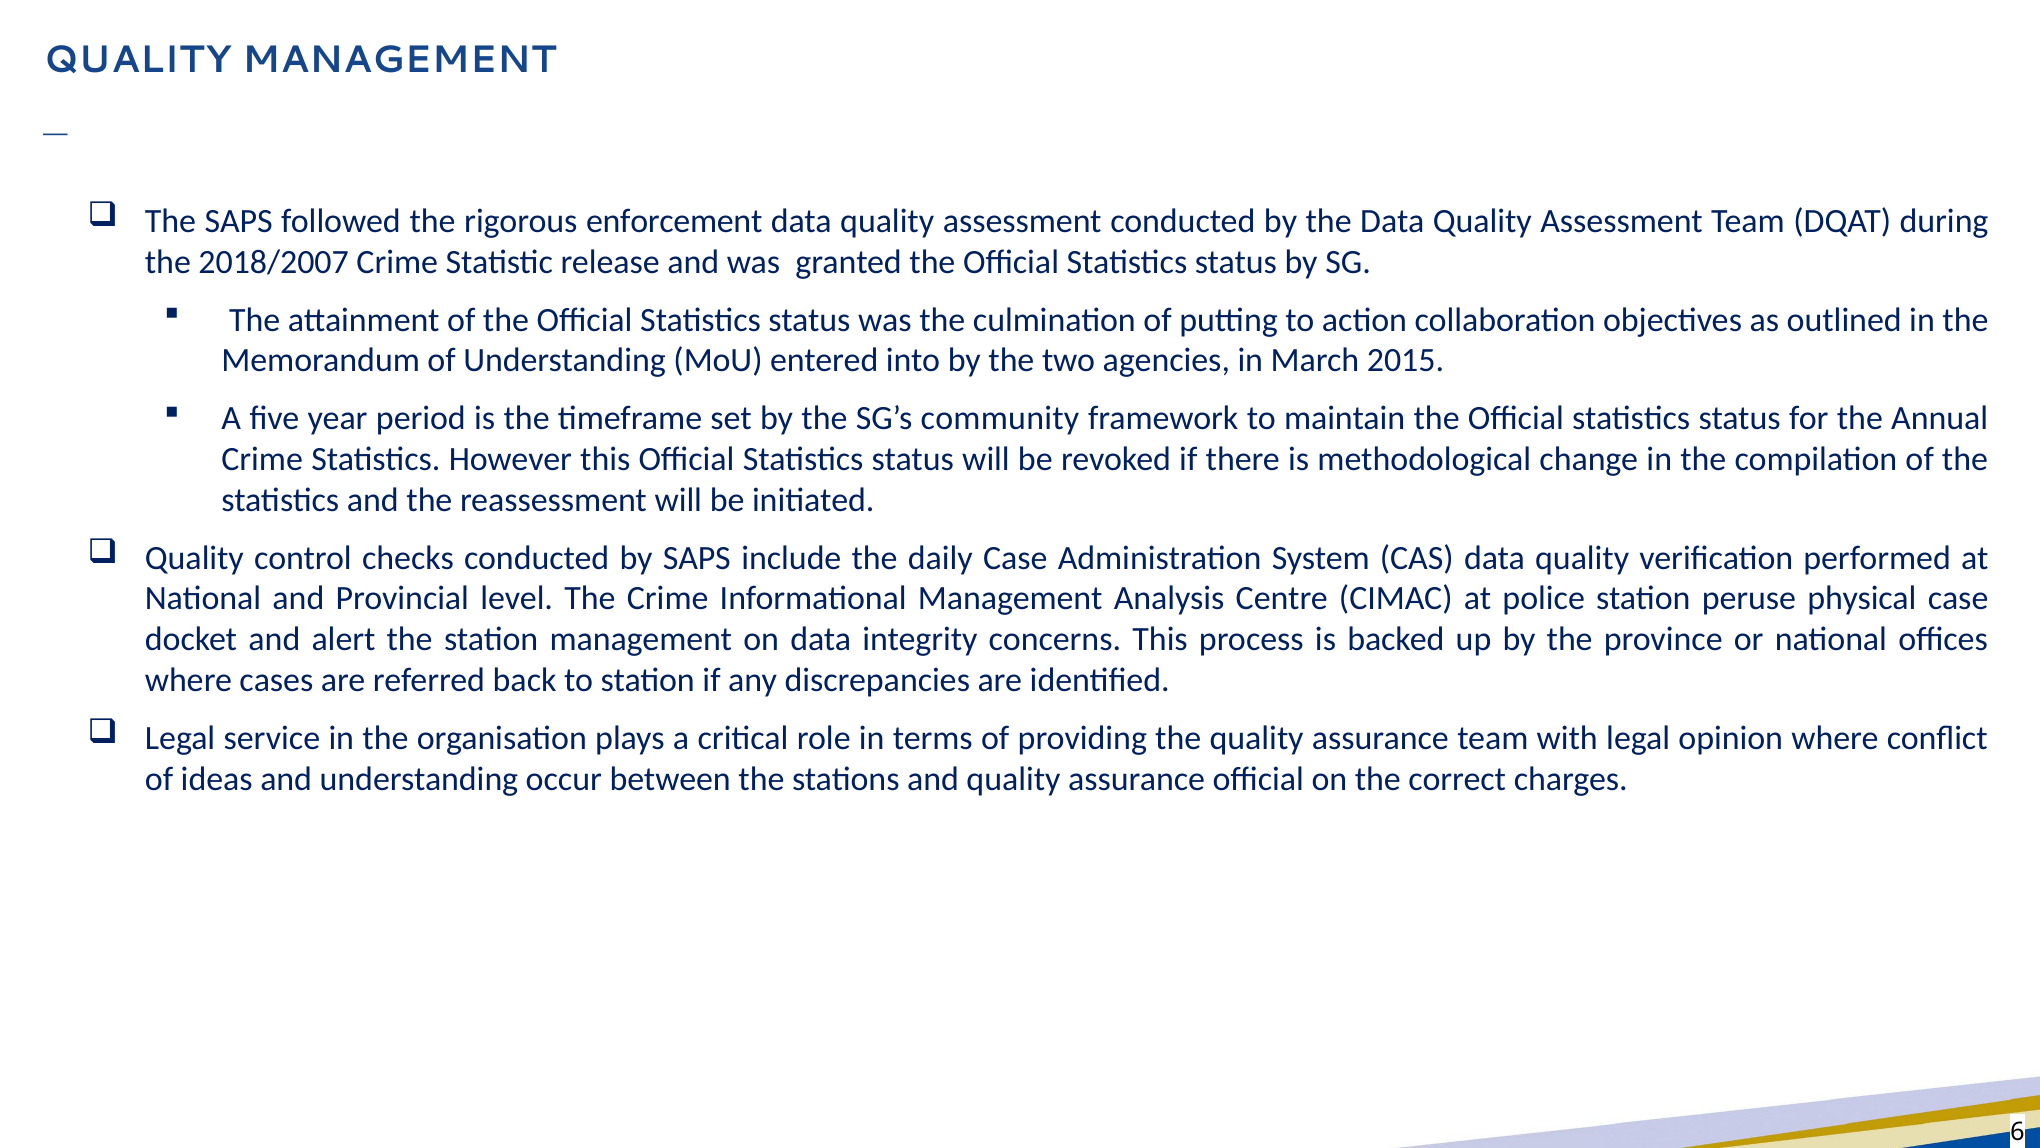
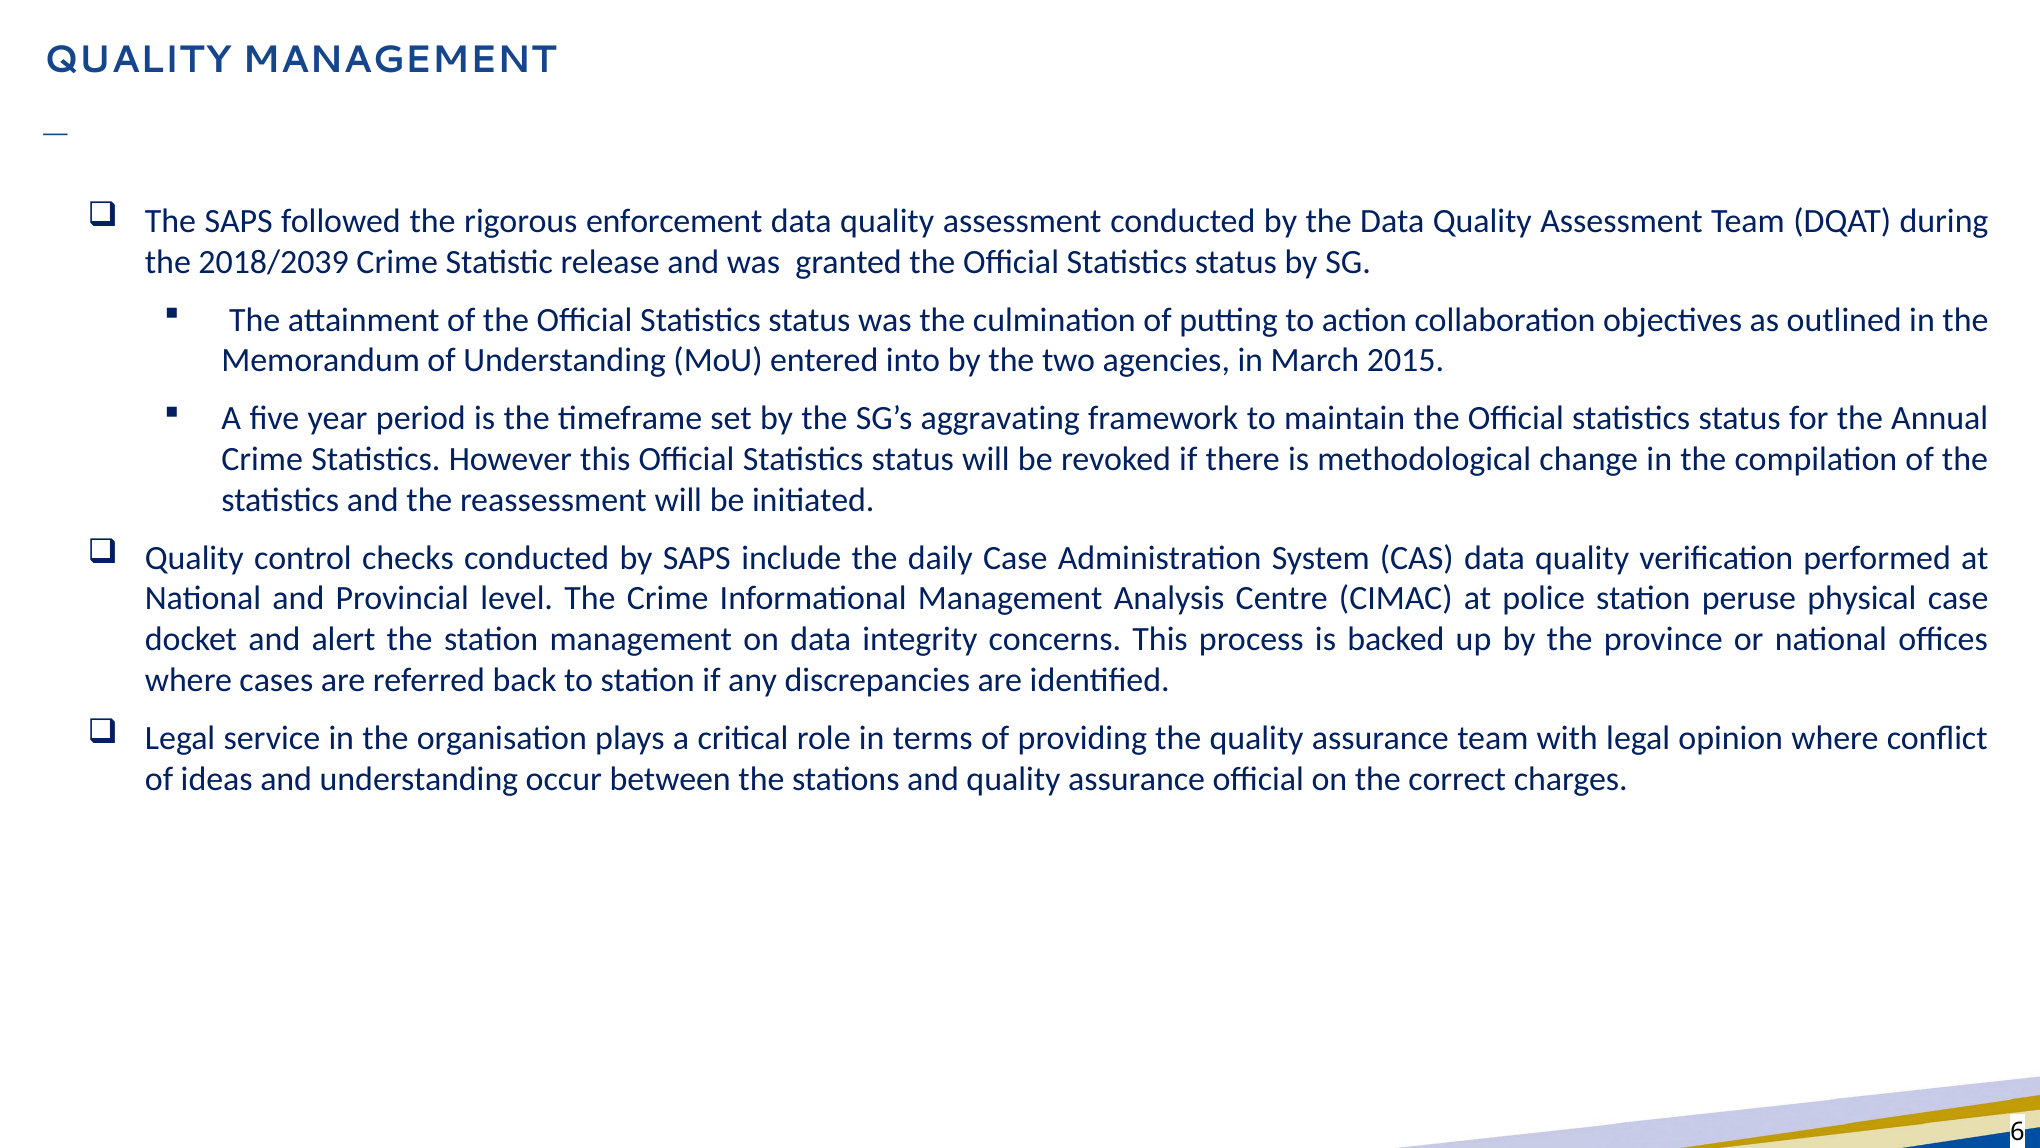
2018/2007: 2018/2007 -> 2018/2039 (274, 262)
community: community -> aggravating (1000, 418)
